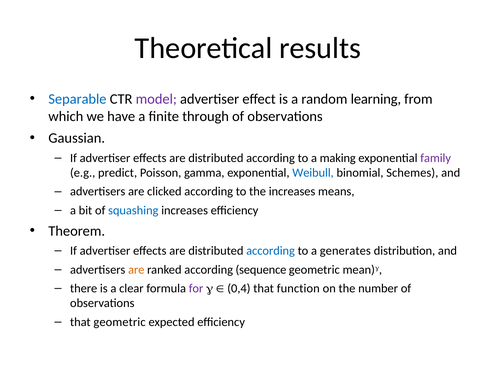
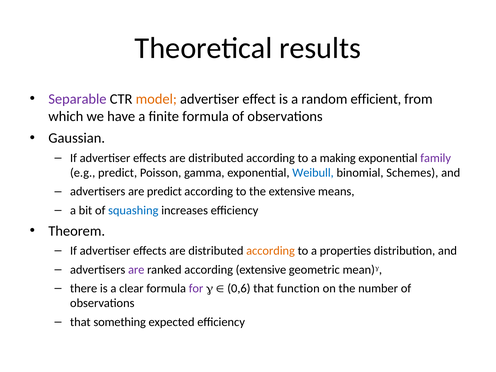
Separable colour: blue -> purple (77, 99)
model colour: purple -> orange (156, 99)
learning: learning -> efficient (376, 99)
finite through: through -> formula (206, 116)
are clicked: clicked -> predict (164, 192)
the increases: increases -> extensive (292, 192)
according colour: blue -> orange (271, 251)
generates: generates -> properties (345, 251)
are colour: orange -> purple (136, 270)
according sequence: sequence -> extensive (261, 270)
0,4: 0,4 -> 0,6 (239, 288)
that geometric: geometric -> something (120, 322)
